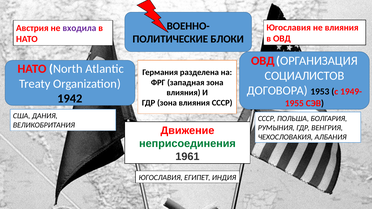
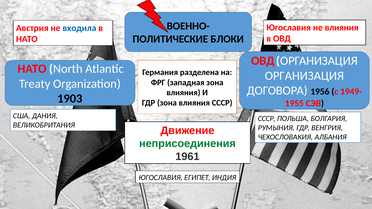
входила colour: purple -> blue (79, 28)
СОЦИАЛИСТОВ: СОЦИАЛИСТОВ -> ОРГАНИЗАЦИЯ (304, 76)
1953: 1953 -> 1956 (320, 92)
1942: 1942 -> 1903 (70, 99)
